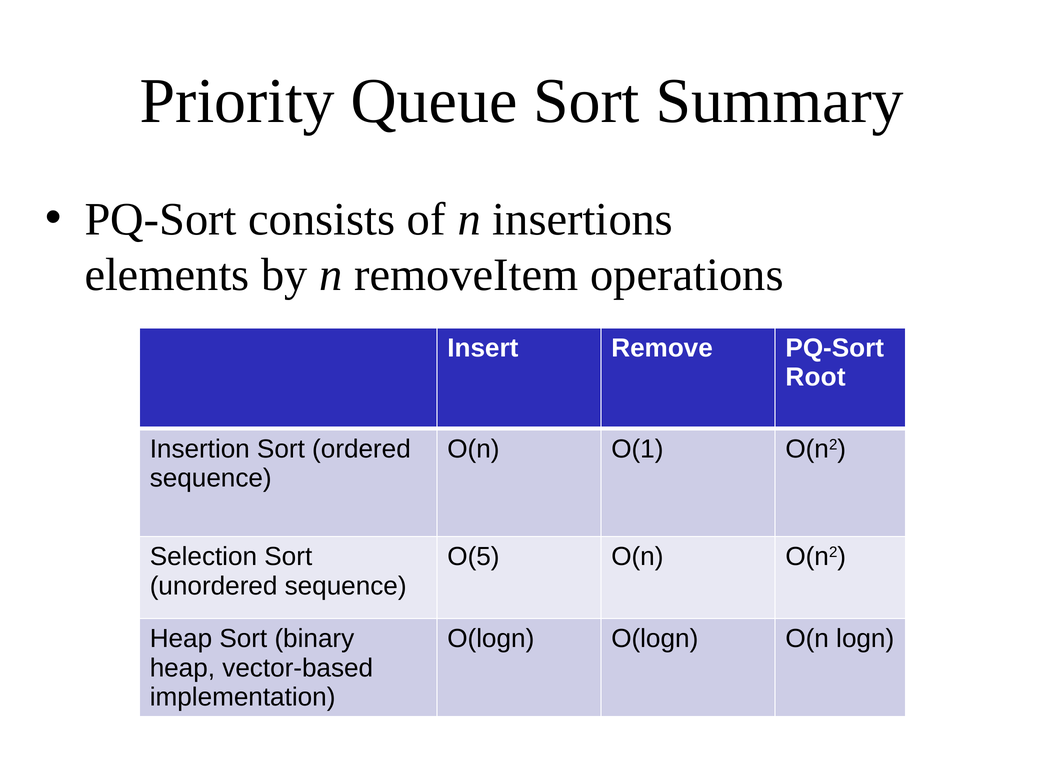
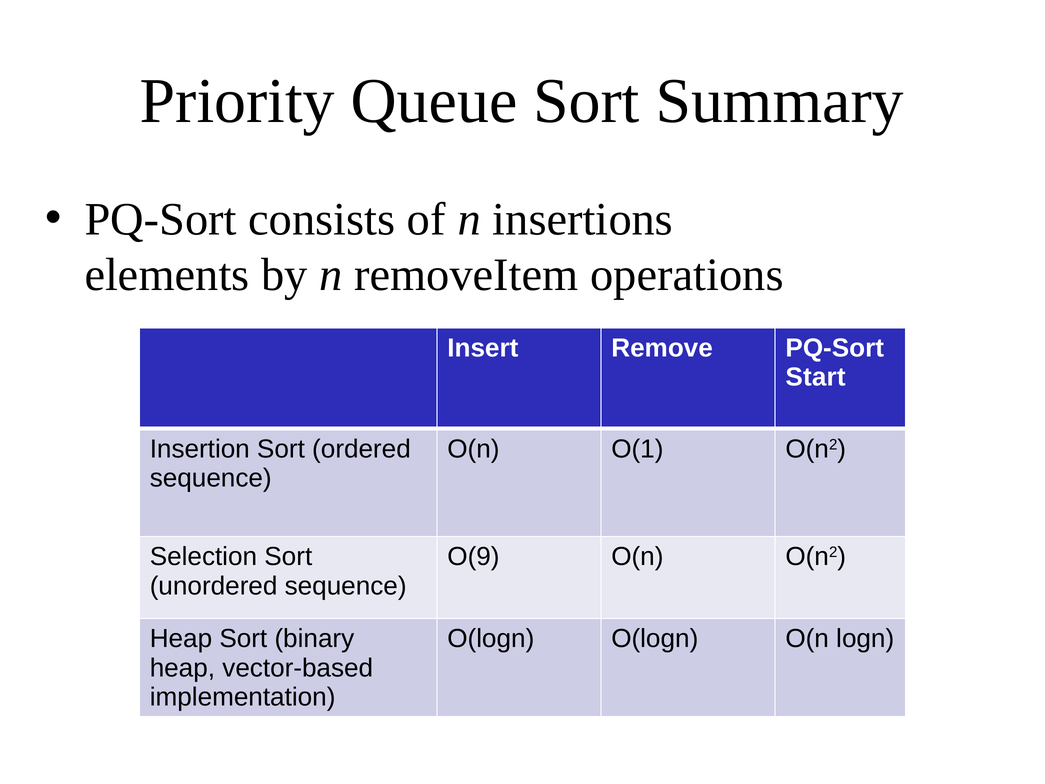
Root: Root -> Start (816, 377)
O(5: O(5 -> O(9 (473, 557)
